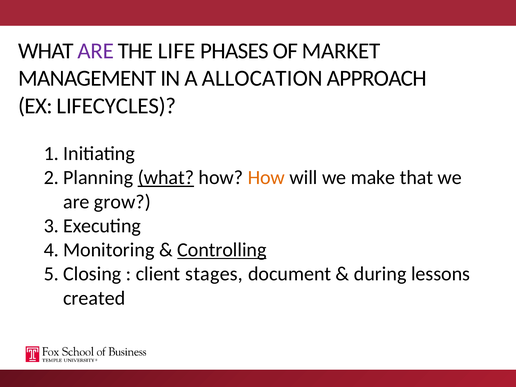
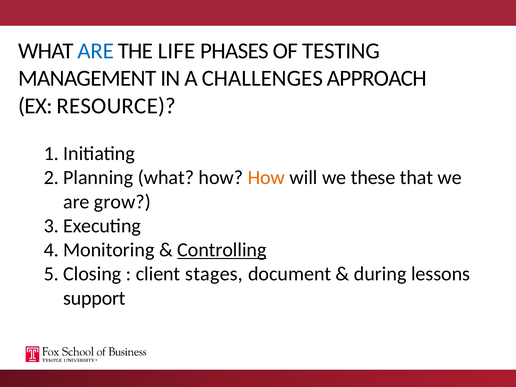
ARE colour: purple -> blue (96, 51)
MARKET: MARKET -> TESTING (341, 51)
ALLOCATION: ALLOCATION -> CHALLENGES (262, 78)
LIFECYCLES: LIFECYCLES -> RESOURCE (116, 106)
what underline: present -> none (166, 178)
make: make -> these (373, 178)
created: created -> support (94, 298)
